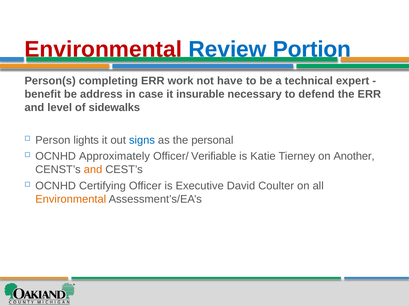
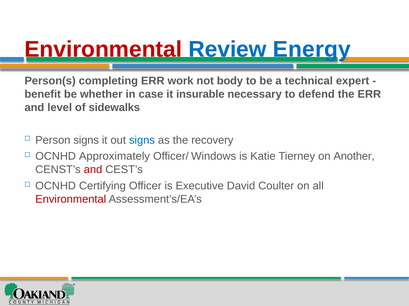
Portion: Portion -> Energy (312, 49)
have: have -> body (230, 81)
address: address -> whether (101, 94)
Person lights: lights -> signs (86, 140)
personal: personal -> recovery (212, 140)
Verifiable: Verifiable -> Windows (214, 157)
and colour: orange -> red (93, 170)
Environmental colour: orange -> red (71, 200)
